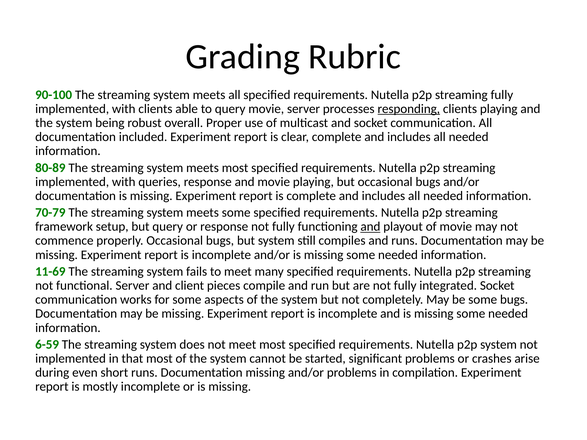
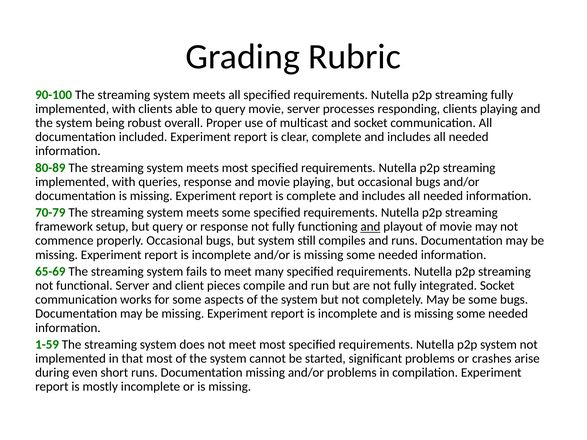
responding underline: present -> none (409, 109)
11-69: 11-69 -> 65-69 (50, 272)
6-59: 6-59 -> 1-59 (47, 345)
